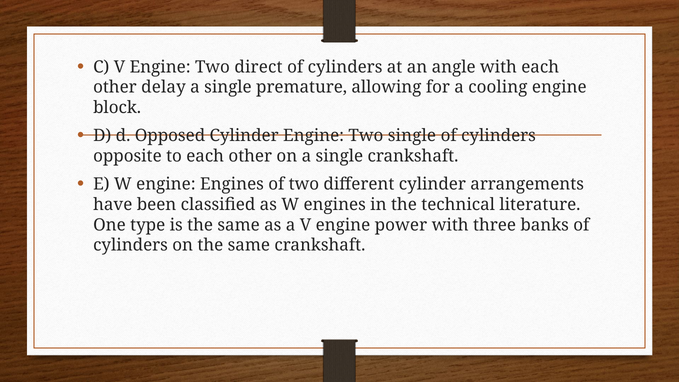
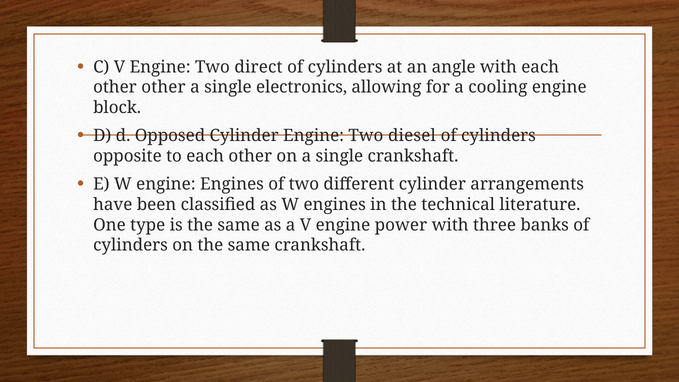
other delay: delay -> other (163, 87)
premature: premature -> electronics (302, 87)
Two single: single -> diesel (412, 136)
